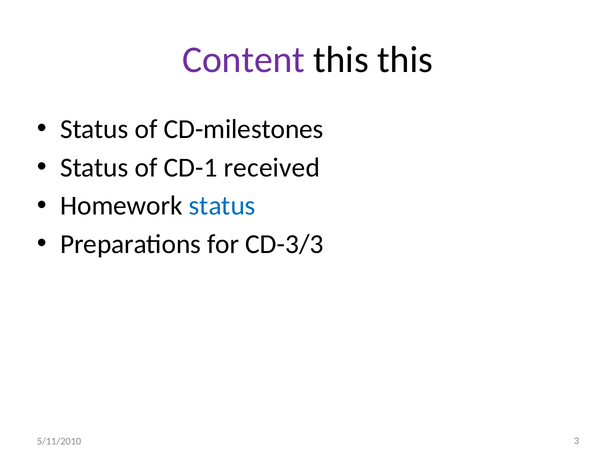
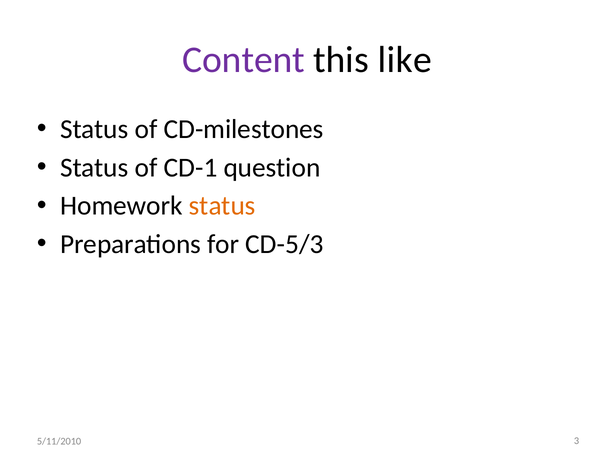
this this: this -> like (405, 60)
received: received -> question (272, 168)
status colour: blue -> orange (222, 206)
CD-3/3: CD-3/3 -> CD-5/3 (284, 244)
